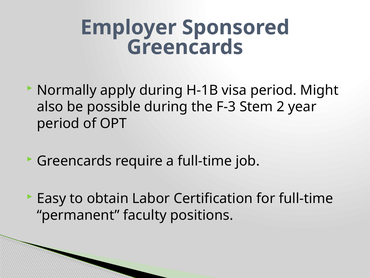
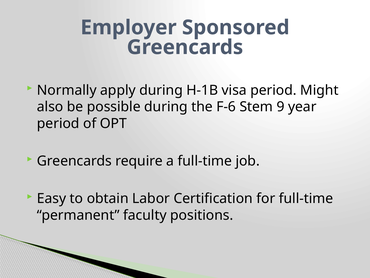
F-3: F-3 -> F-6 (226, 107)
2: 2 -> 9 (281, 107)
